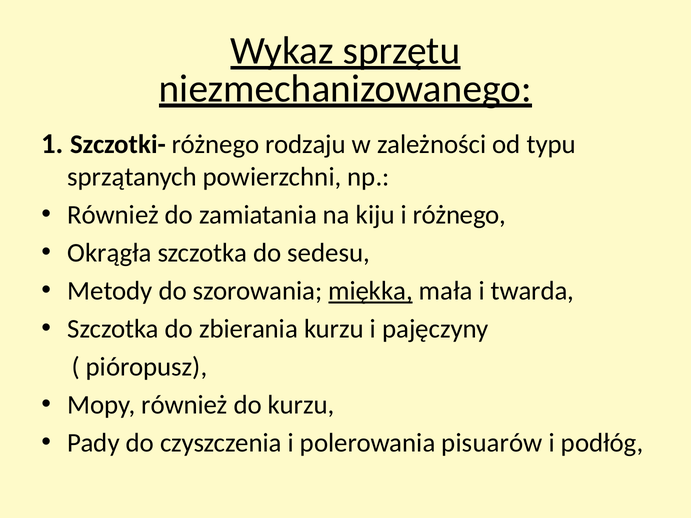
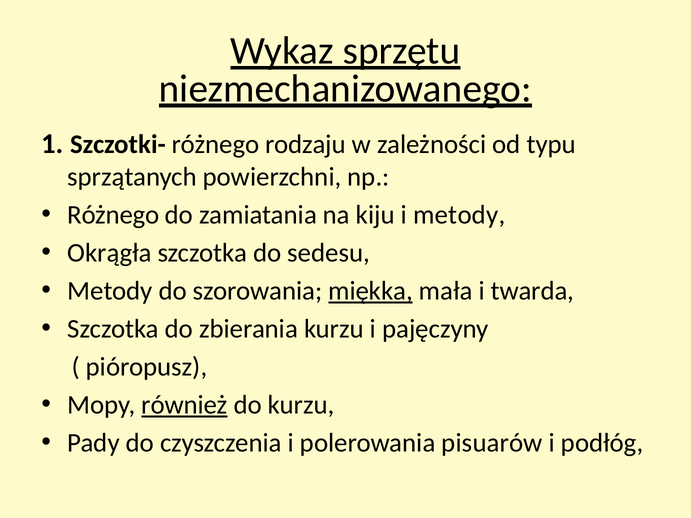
Również: Również -> Różnego (113, 215)
i różnego: różnego -> metody (459, 215)
również underline: none -> present (184, 405)
